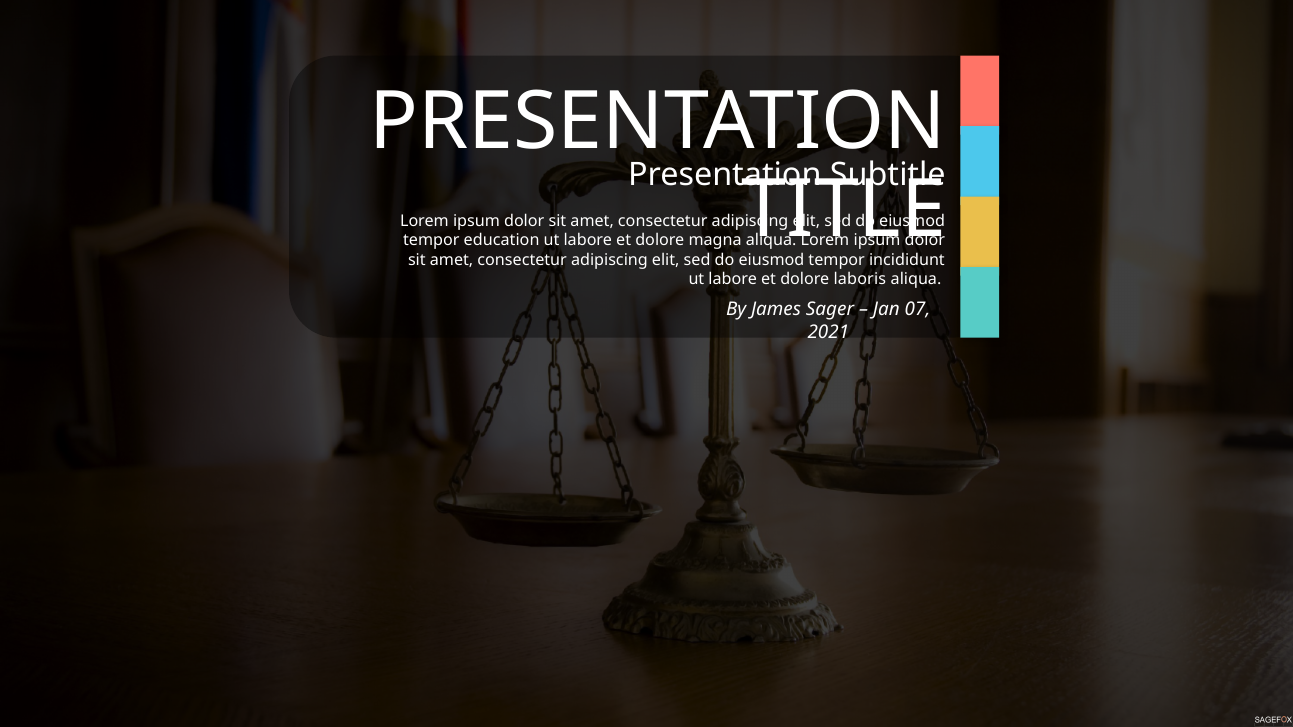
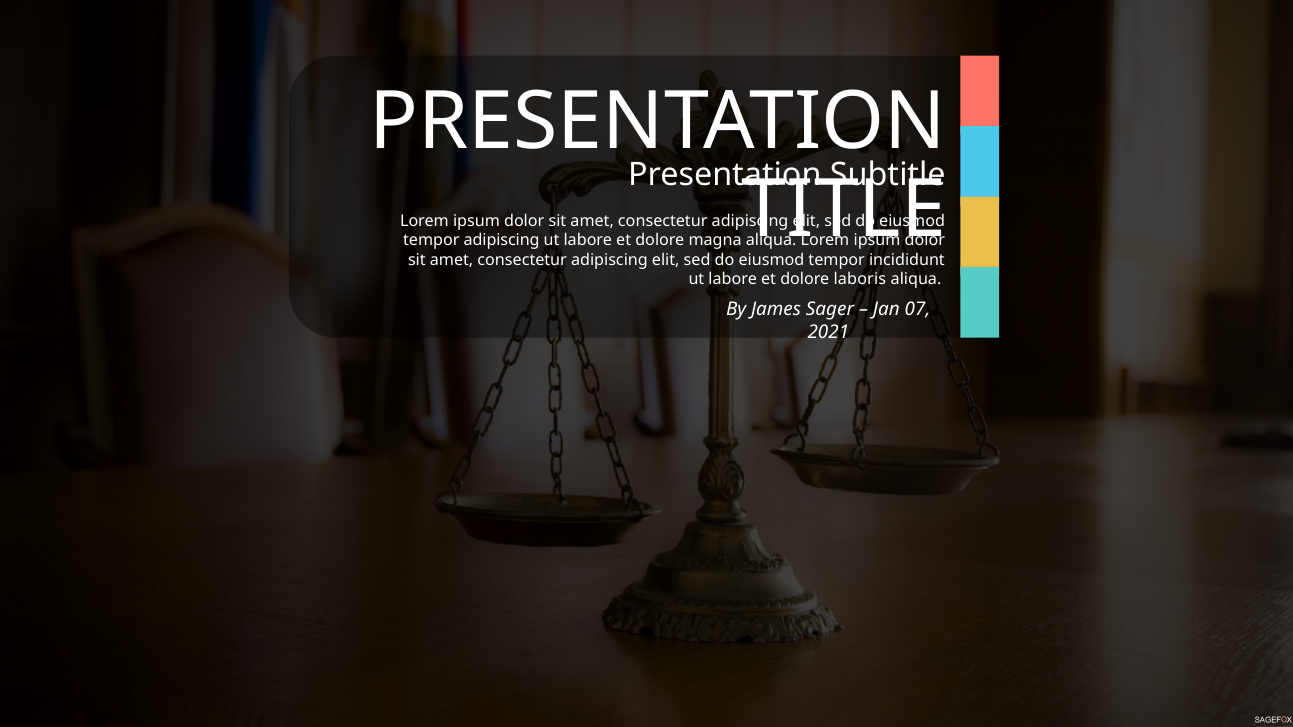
tempor education: education -> adipiscing (502, 241)
